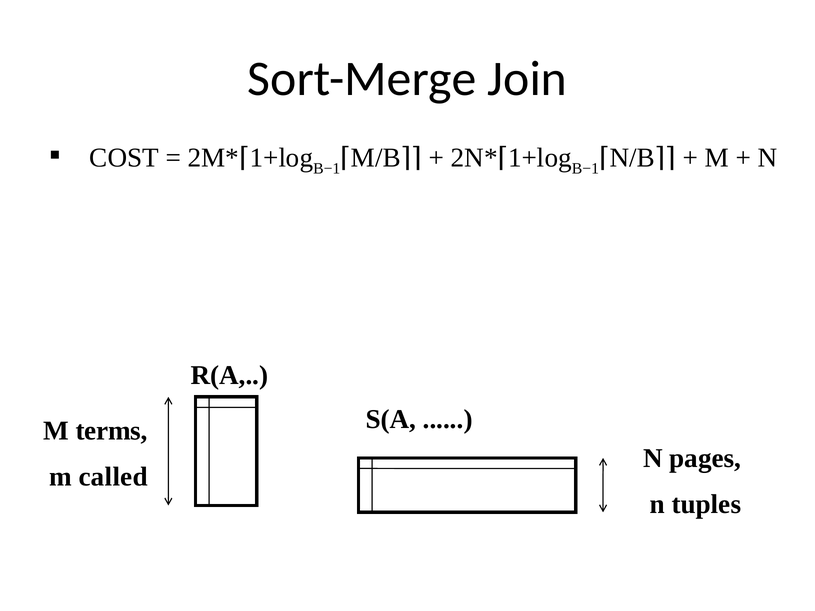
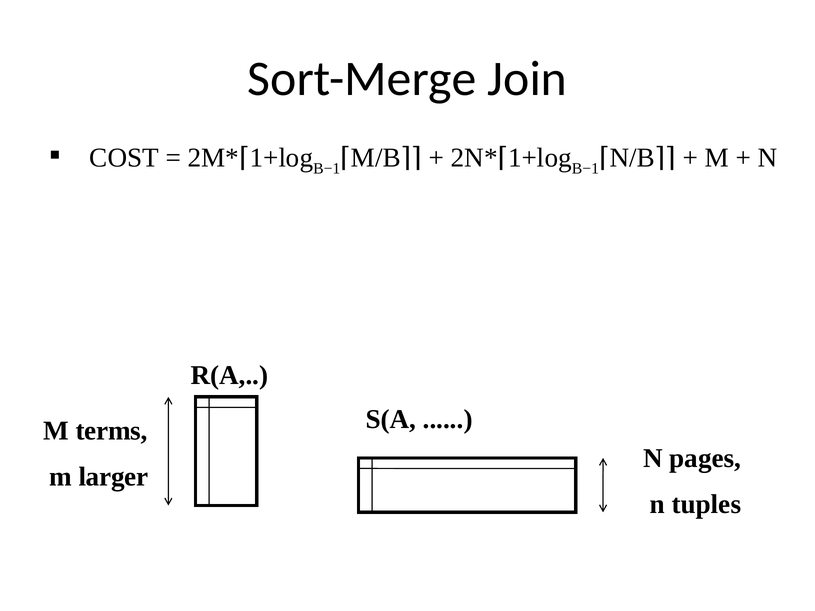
called: called -> larger (113, 477)
